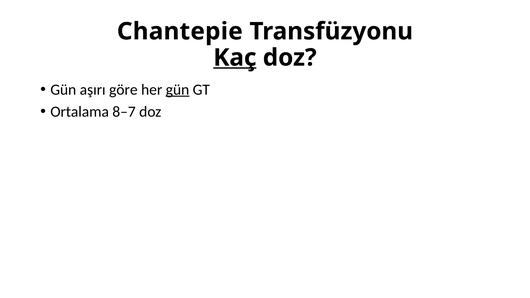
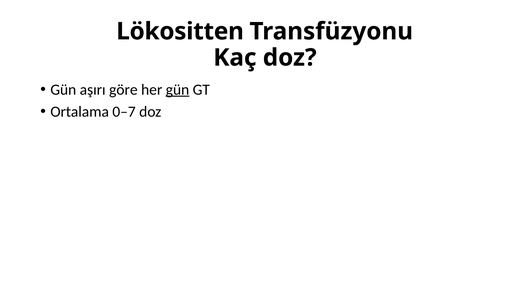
Chantepie: Chantepie -> Lökositten (180, 31)
Kaç underline: present -> none (235, 58)
8–7: 8–7 -> 0–7 (124, 112)
